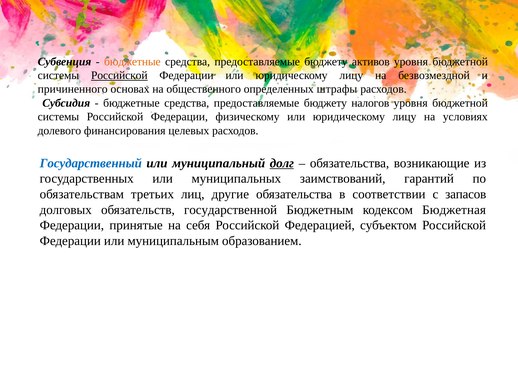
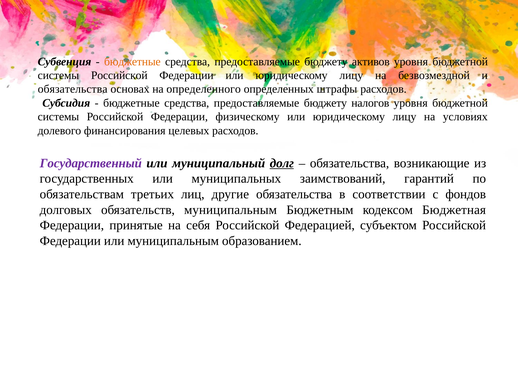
Российской underline: present -> none (119, 76)
причиненного: причиненного -> обязательства (73, 89)
общественного: общественного -> определенного (204, 89)
Государственный colour: blue -> purple (91, 163)
запасов: запасов -> фондов (466, 194)
обязательств государственной: государственной -> муниципальным (230, 210)
